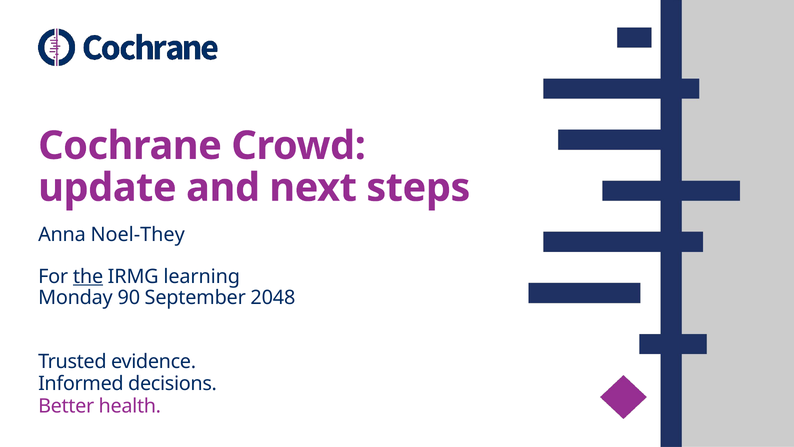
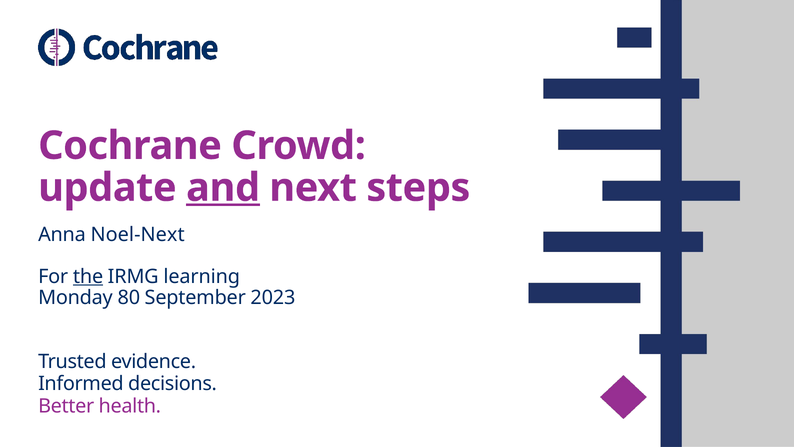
and underline: none -> present (223, 188)
Noel-They: Noel-They -> Noel-Next (138, 234)
90: 90 -> 80 (129, 297)
2048: 2048 -> 2023 (273, 297)
